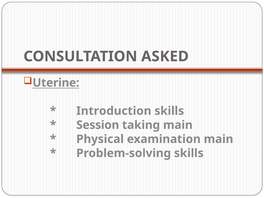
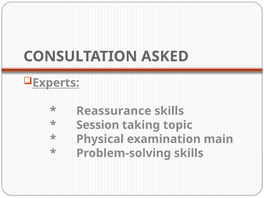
Uterine: Uterine -> Experts (56, 83)
Introduction: Introduction -> Reassurance (114, 111)
taking main: main -> topic (178, 125)
